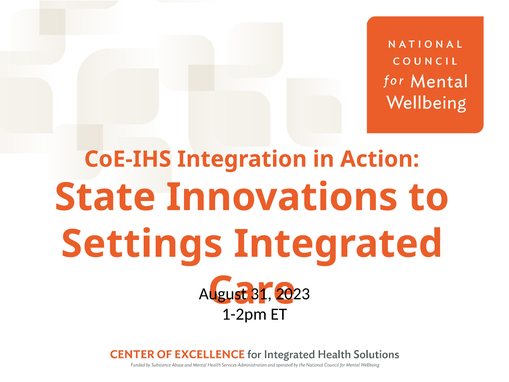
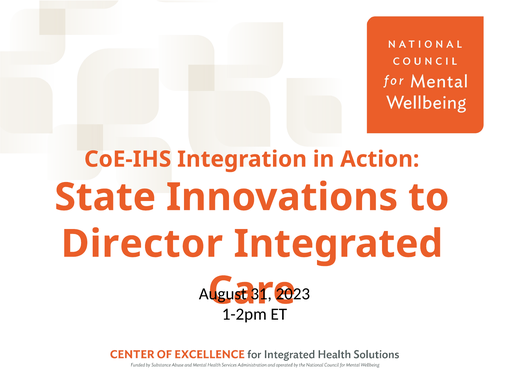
Settings: Settings -> Director (142, 244)
